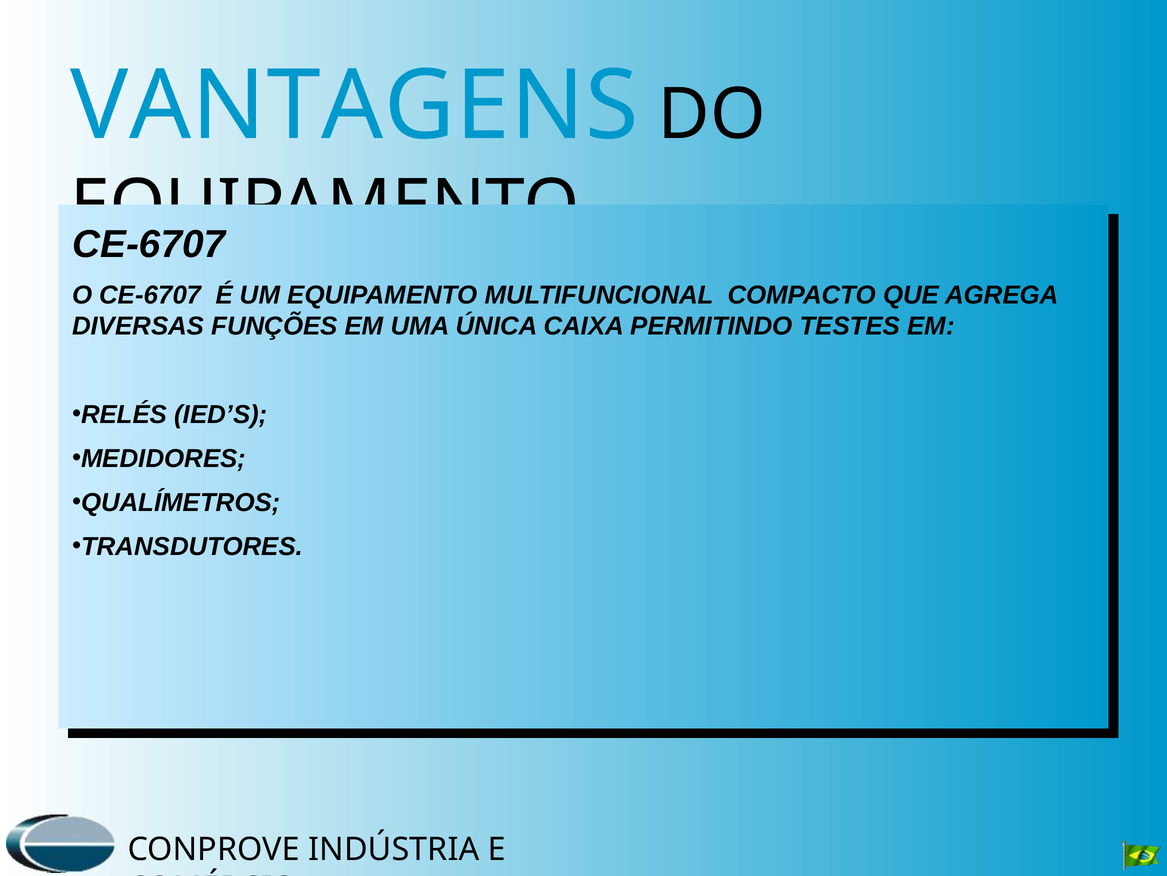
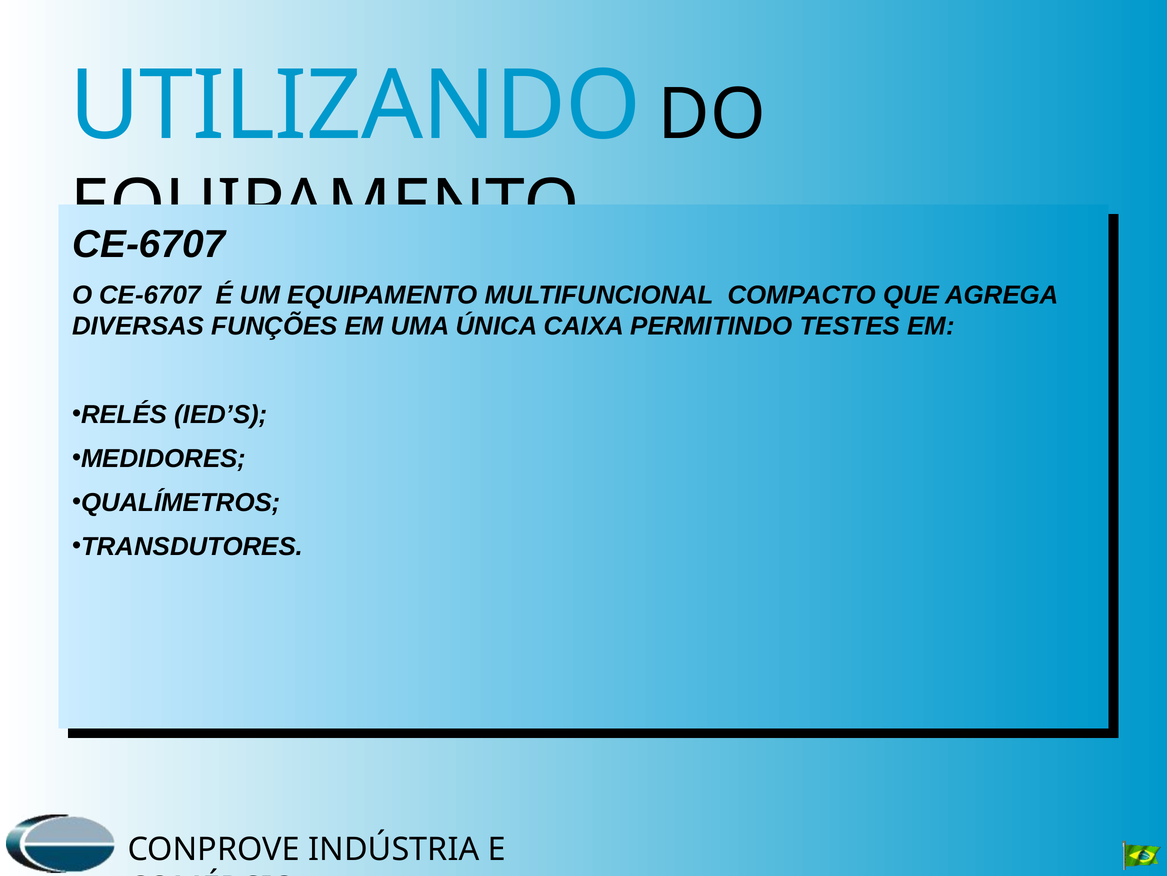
VANTAGENS: VANTAGENS -> UTILIZANDO (355, 106)
